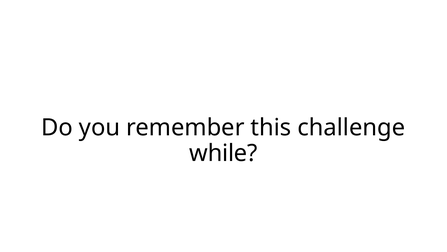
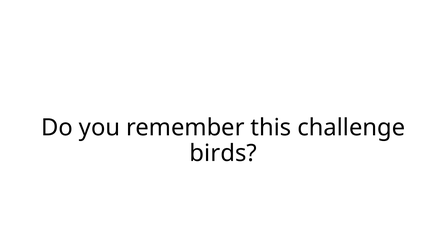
while: while -> birds (223, 153)
